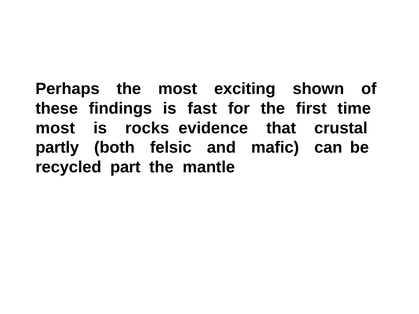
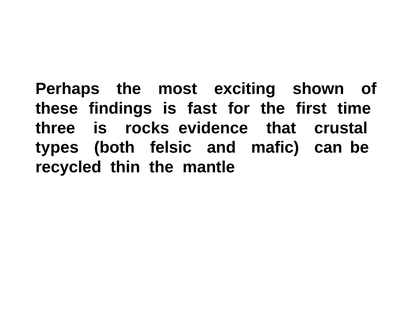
most: most -> three (55, 128)
partly: partly -> types (57, 148)
part: part -> thin (125, 167)
